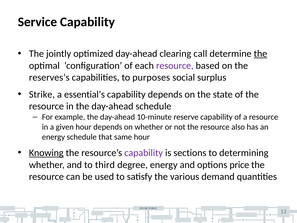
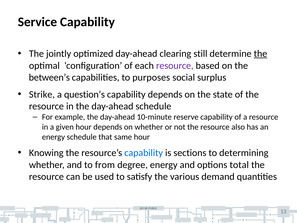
call: call -> still (200, 54)
reserves’s: reserves’s -> between’s (49, 77)
essential’s: essential’s -> question’s (85, 94)
Knowing underline: present -> none (46, 153)
capability colour: purple -> blue (144, 153)
third: third -> from (105, 165)
price: price -> total (239, 165)
